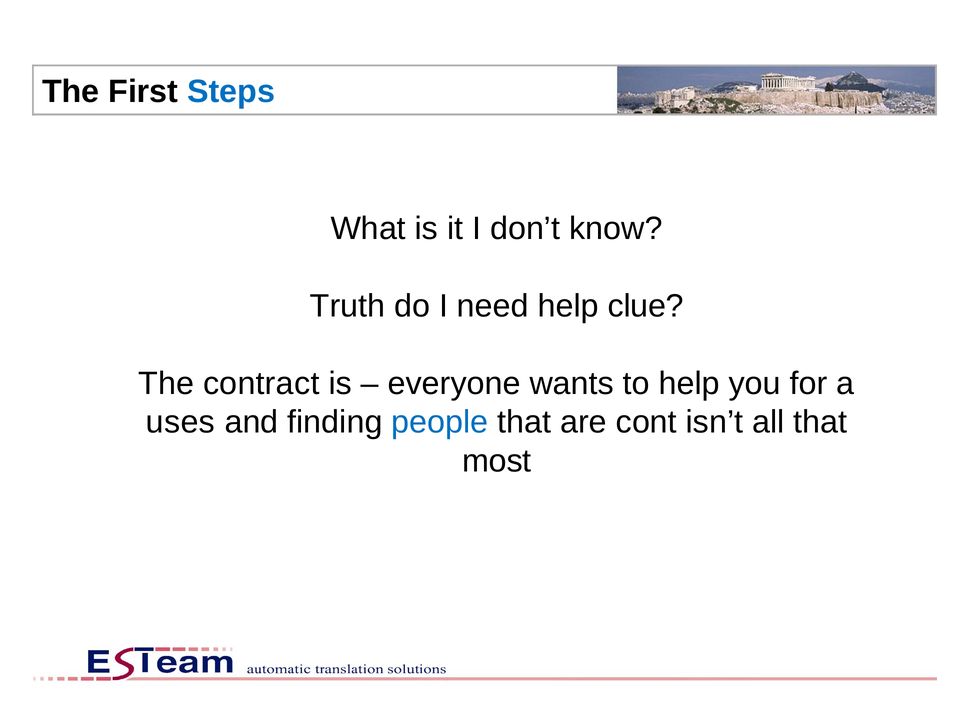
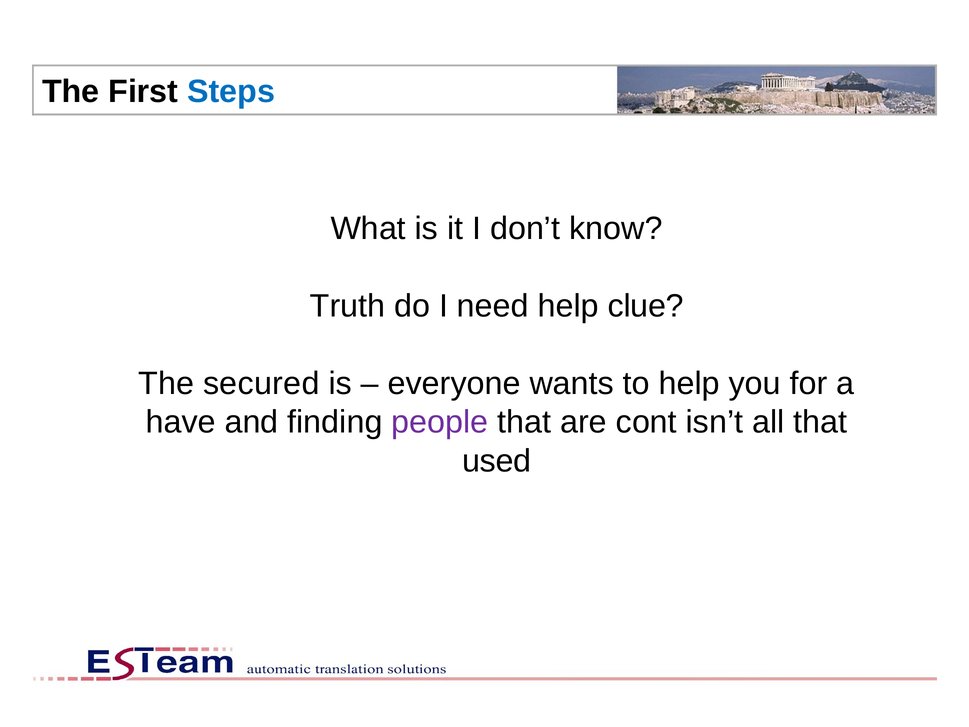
contract: contract -> secured (261, 383)
uses: uses -> have (181, 422)
people colour: blue -> purple (440, 422)
most: most -> used (497, 461)
